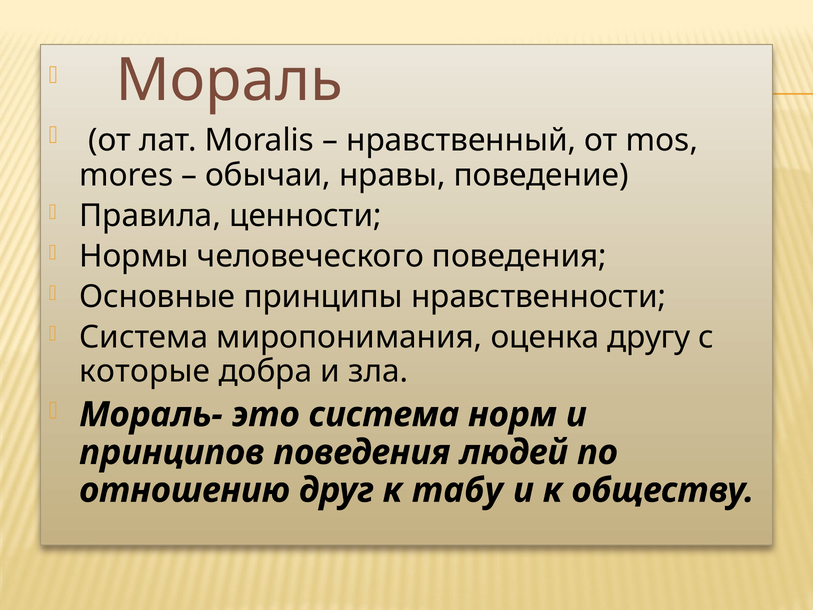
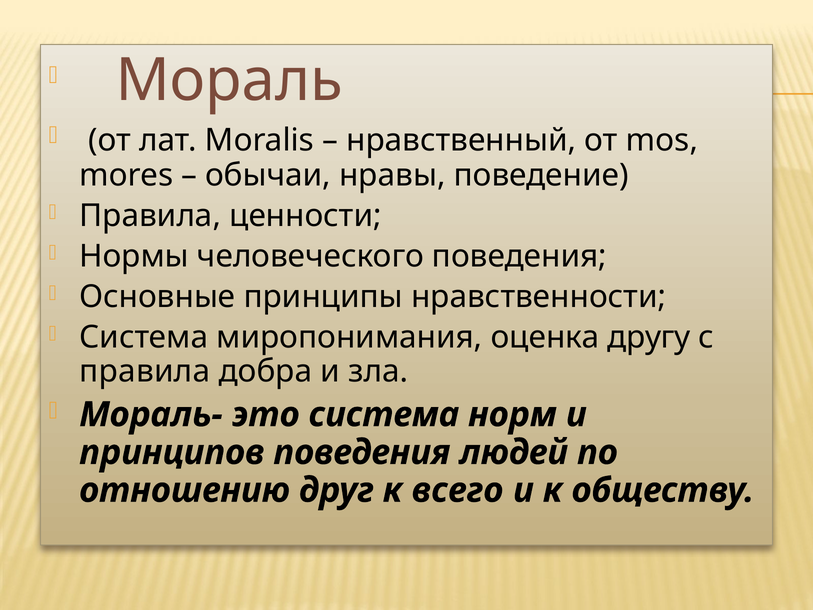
которые: которые -> правила (145, 371)
табу: табу -> всего (458, 490)
